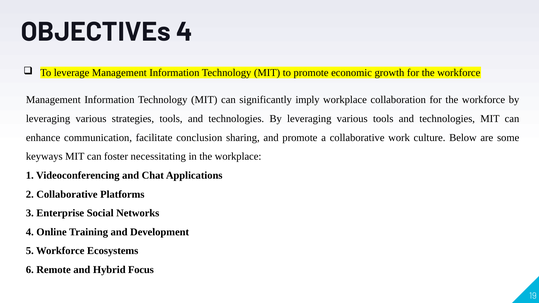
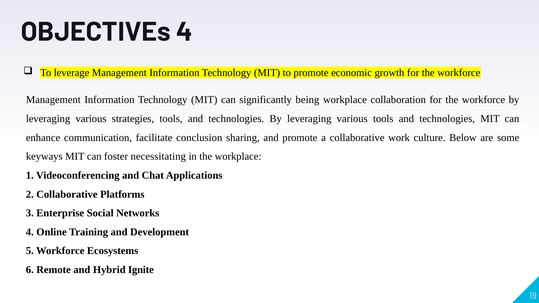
imply: imply -> being (307, 100)
Focus: Focus -> Ignite (141, 270)
